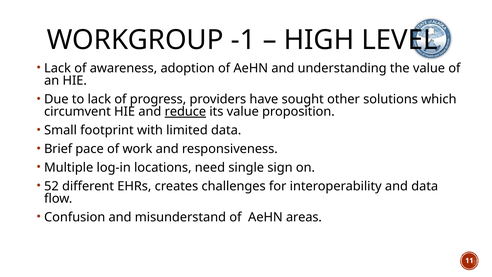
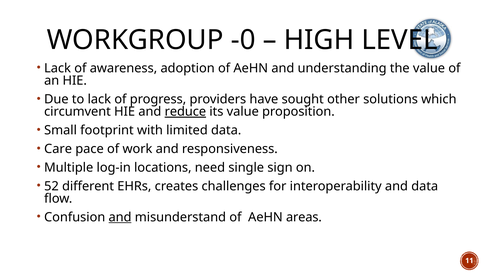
-1: -1 -> -0 (243, 40)
Brief: Brief -> Care (58, 149)
and underline: none -> present (120, 217)
